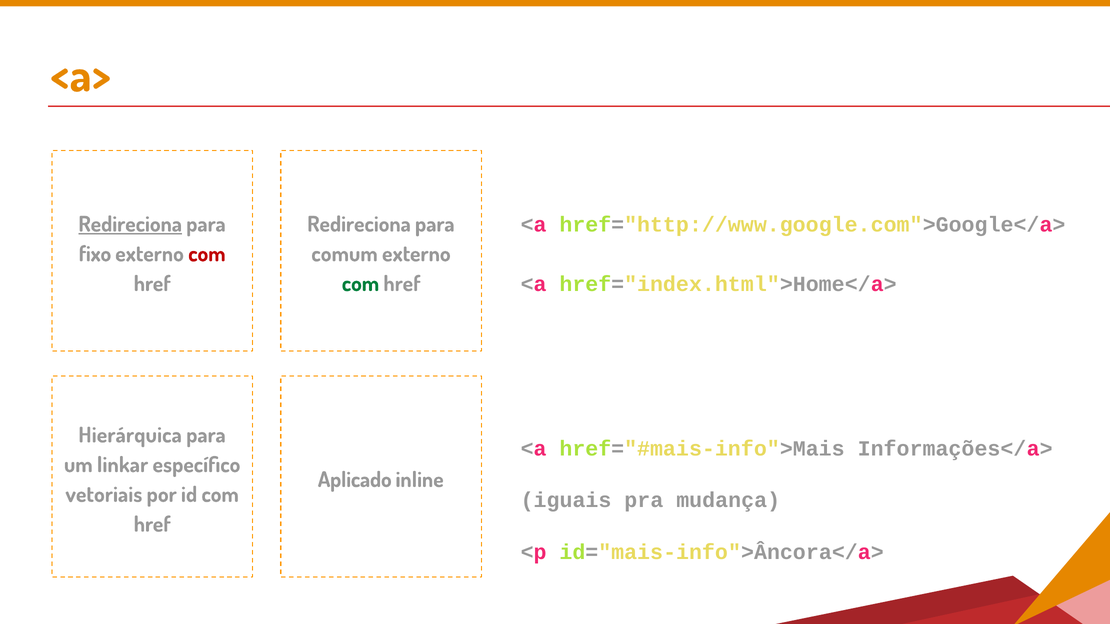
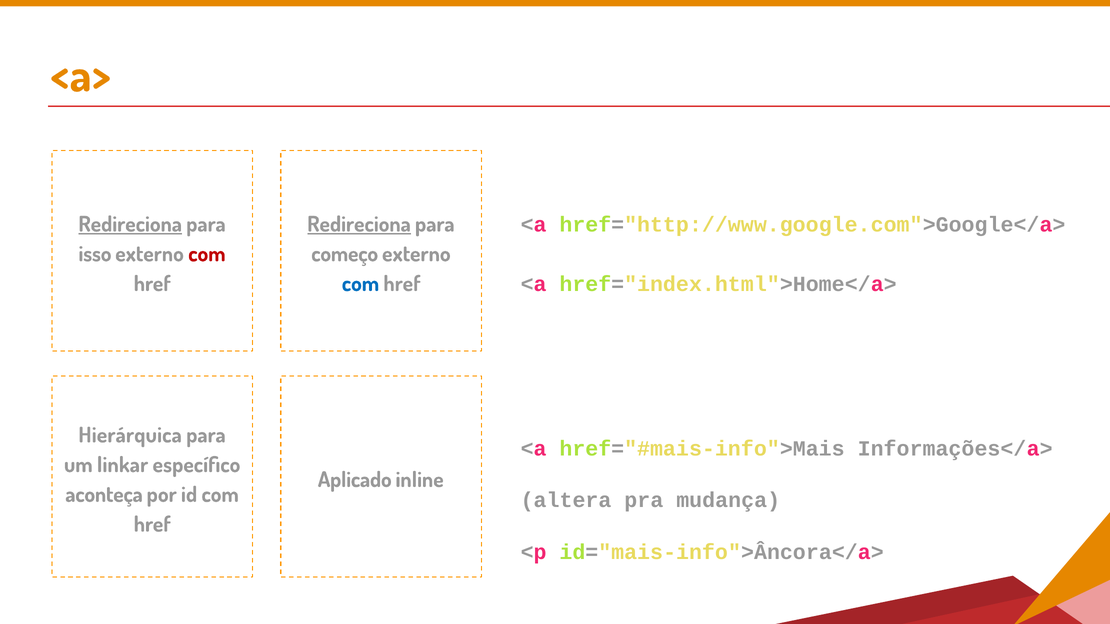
Redireciona underline: none -> present (359, 225)
fixo: fixo -> isso (95, 254)
comum: comum -> começo (345, 254)
com colour: green -> blue (360, 284)
vetoriais: vetoriais -> aconteça (104, 495)
iguais: iguais -> altera (566, 501)
